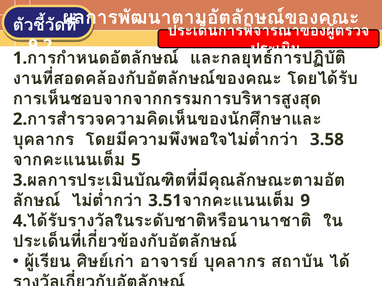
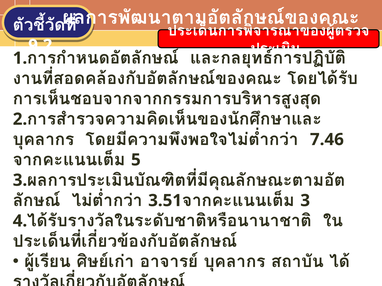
3.58: 3.58 -> 7.46 (327, 140)
9: 9 -> 3 (305, 201)
